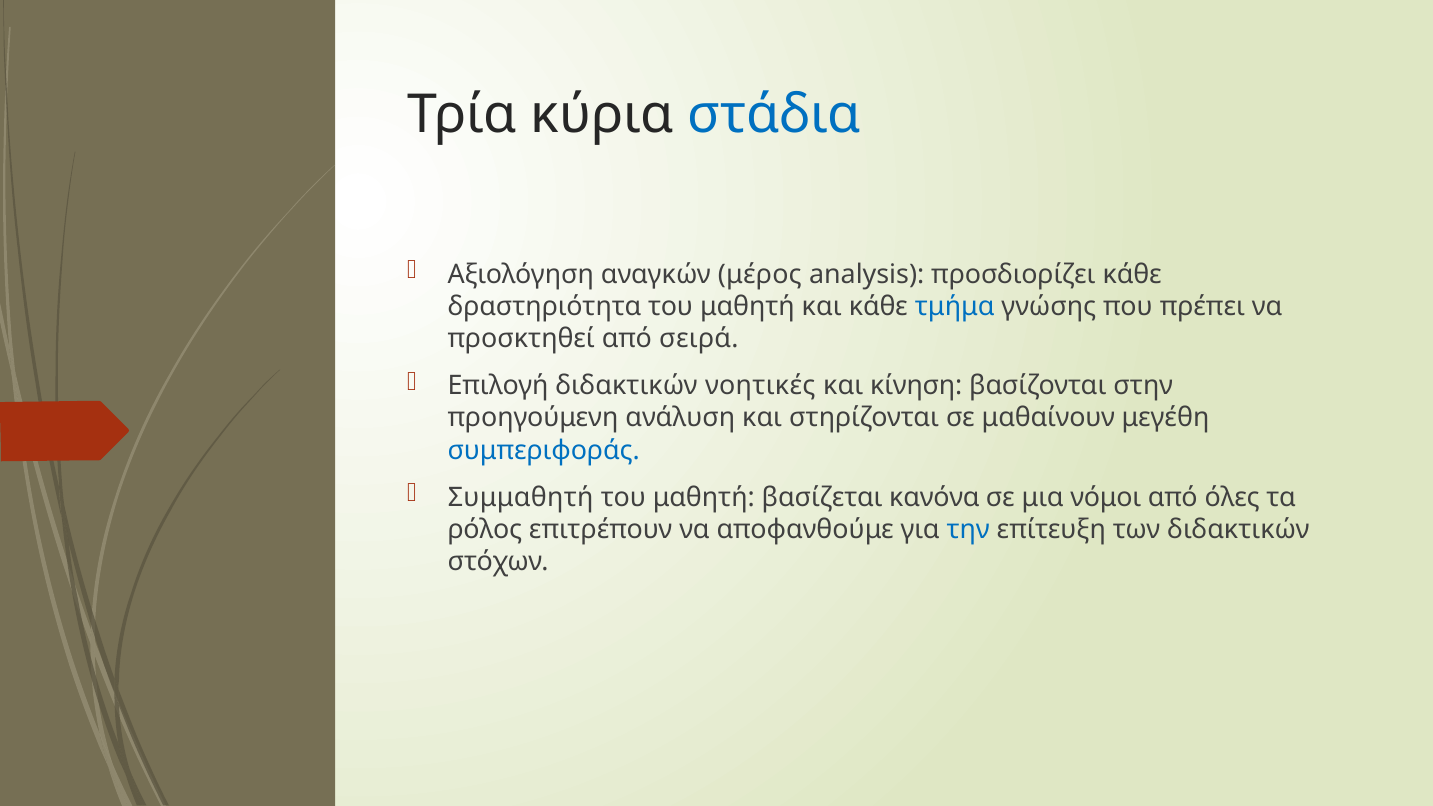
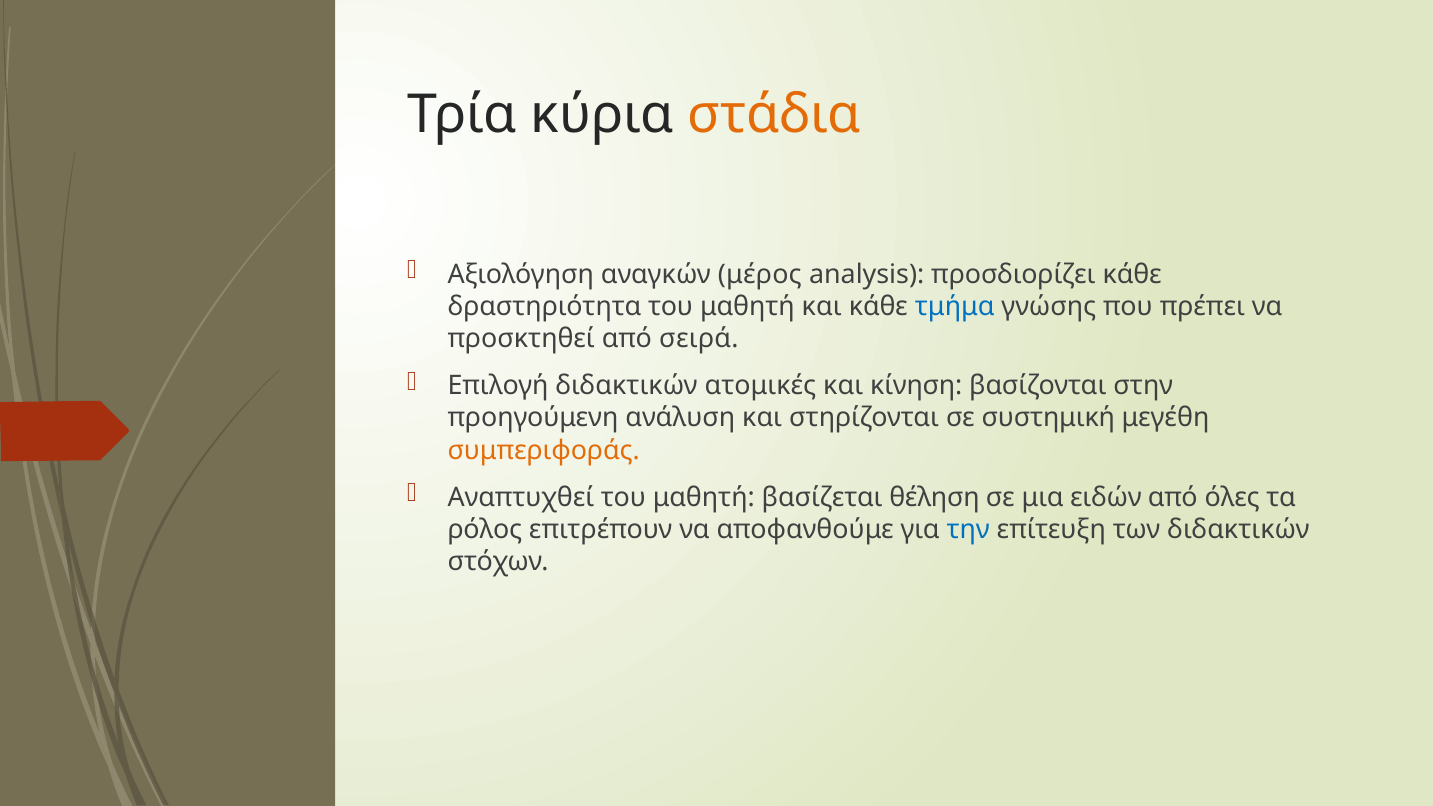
στάδια colour: blue -> orange (775, 115)
νοητικές: νοητικές -> ατομικές (760, 386)
μαθαίνουν: μαθαίνουν -> συστημική (1048, 418)
συμπεριφοράς colour: blue -> orange (544, 450)
Συμμαθητή: Συμμαθητή -> Αναπτυχθεί (521, 497)
κανόνα: κανόνα -> θέληση (934, 497)
νόμοι: νόμοι -> ειδών (1106, 497)
